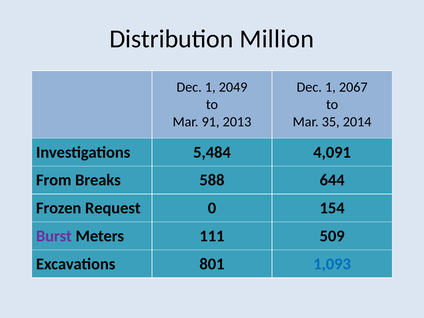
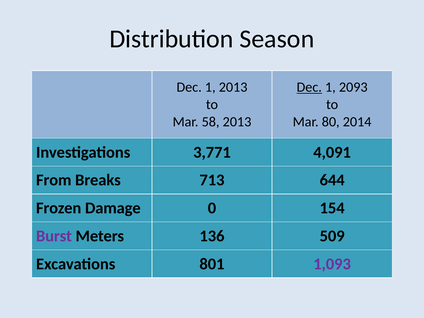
Million: Million -> Season (277, 39)
1 2049: 2049 -> 2013 (233, 87)
Dec underline: none -> present (309, 87)
2067: 2067 -> 2093 (353, 87)
91: 91 -> 58 (211, 122)
35: 35 -> 80 (331, 122)
5,484: 5,484 -> 3,771 (212, 152)
588: 588 -> 713 (212, 180)
Request: Request -> Damage (113, 208)
111: 111 -> 136 (212, 236)
1,093 colour: blue -> purple (332, 264)
